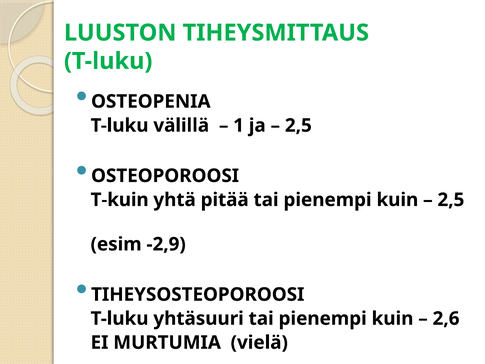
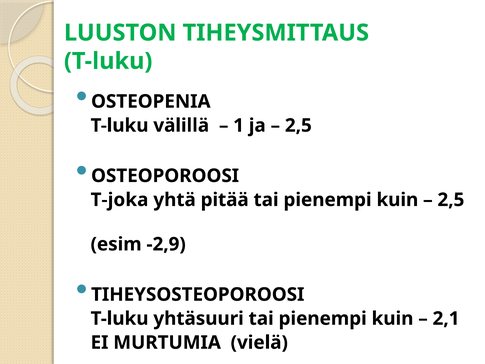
T-kuin: T-kuin -> T-joka (120, 200)
2,6: 2,6 -> 2,1 (446, 318)
